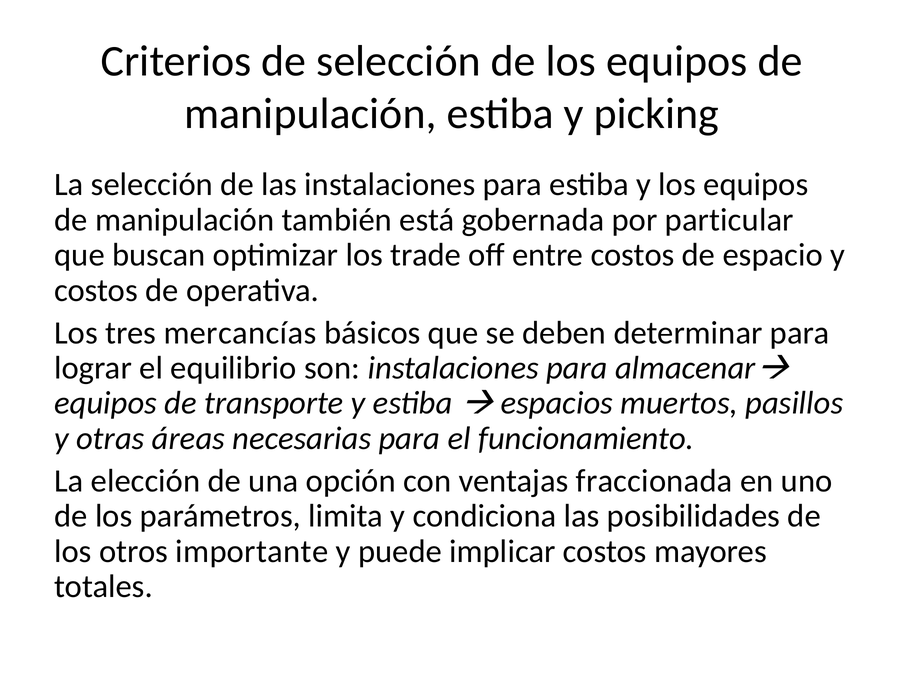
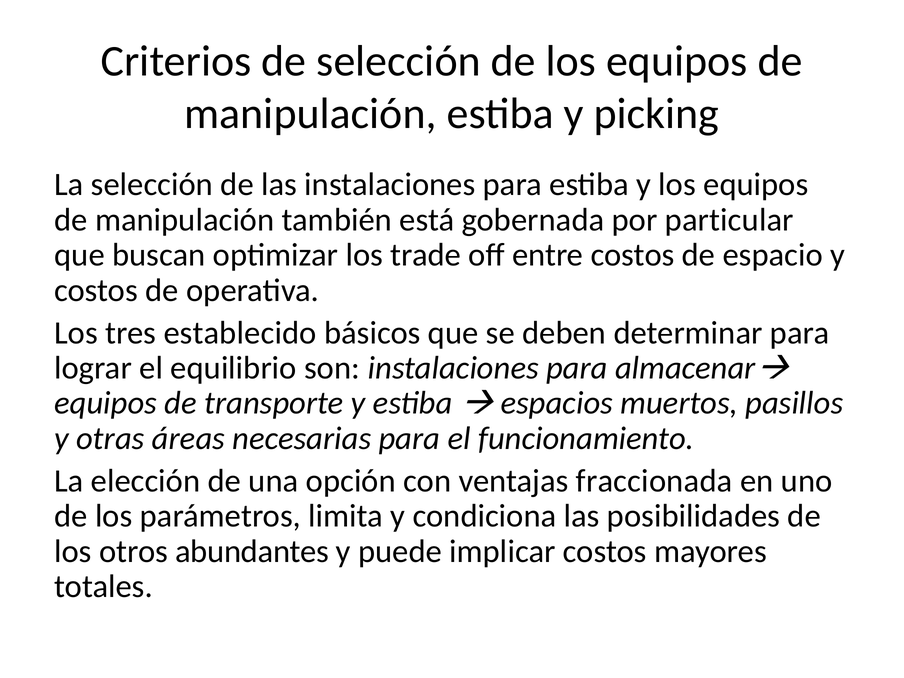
mercancías: mercancías -> establecido (240, 333)
importante: importante -> abundantes (252, 551)
